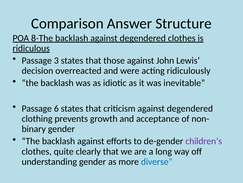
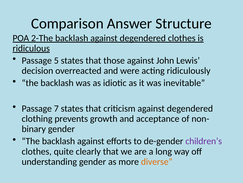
8-The: 8-The -> 2-The (42, 38)
3: 3 -> 5 (56, 60)
6: 6 -> 7 (56, 108)
diverse colour: blue -> orange (157, 161)
